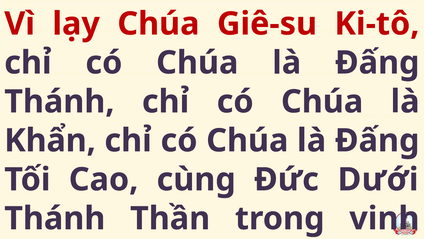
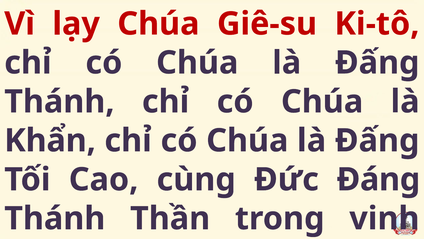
Dưới: Dưới -> Đáng (378, 179)
